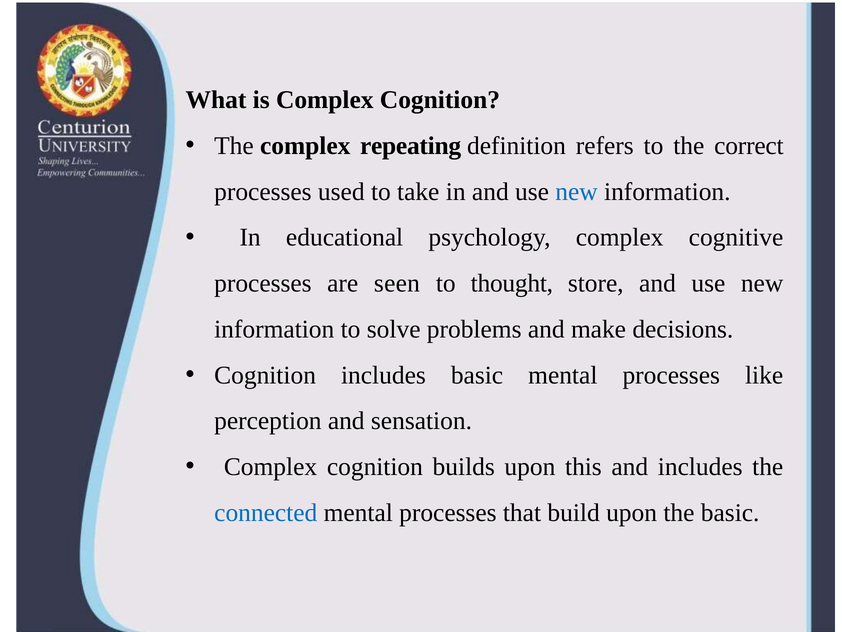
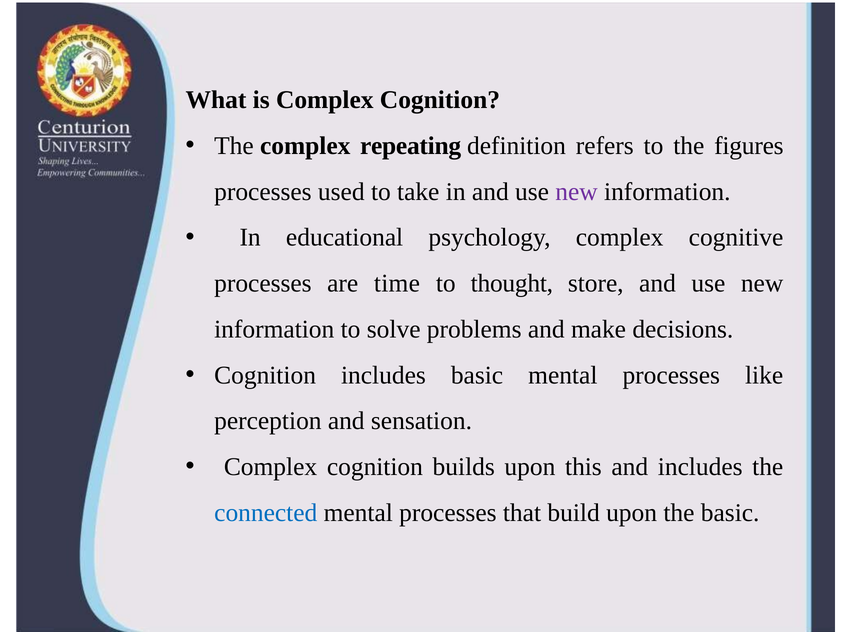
correct: correct -> figures (749, 146)
new colour: blue -> purple (577, 192)
seen: seen -> time (397, 283)
